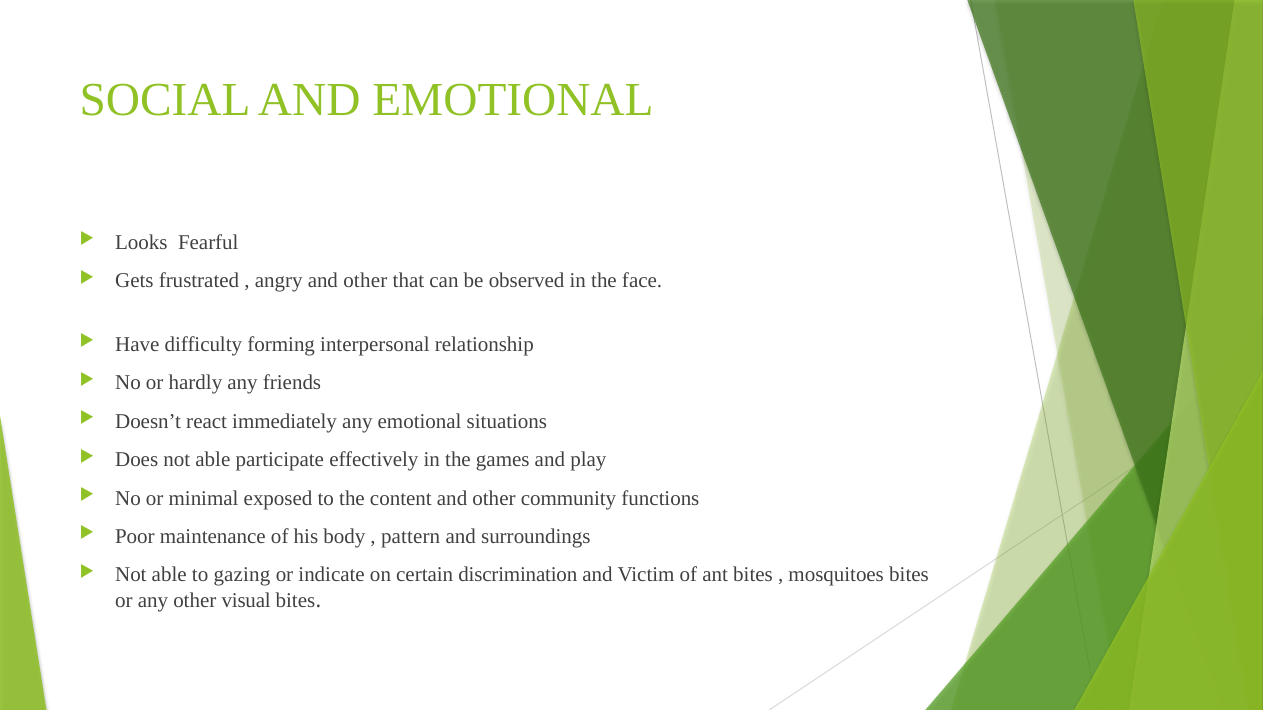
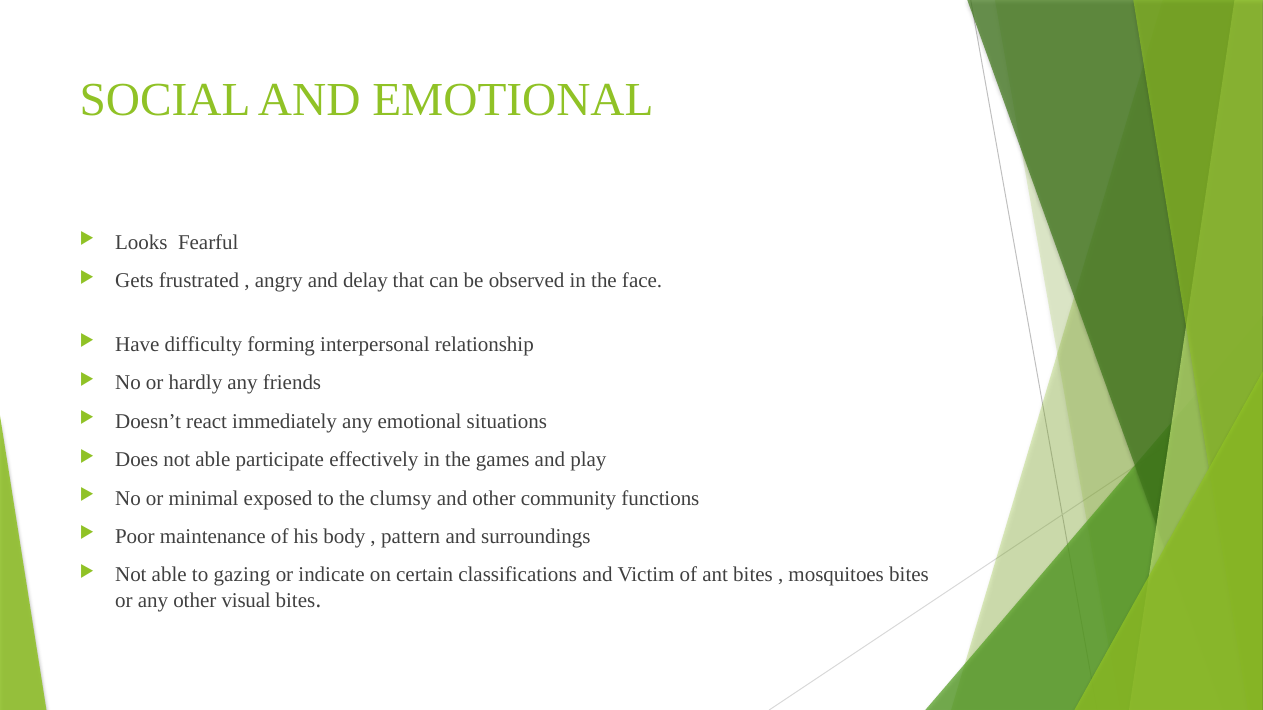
angry and other: other -> delay (365, 281)
content: content -> clumsy (401, 498)
discrimination: discrimination -> classifications (518, 575)
